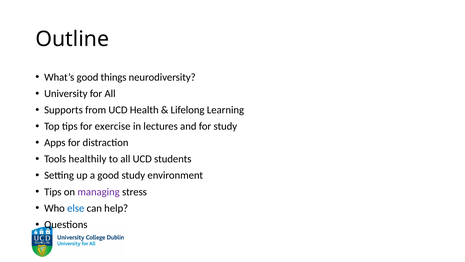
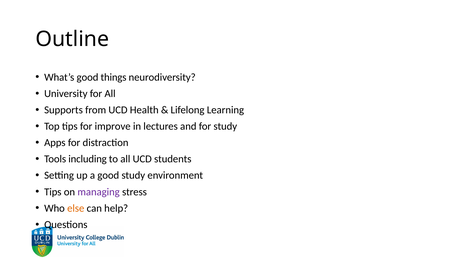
exercise: exercise -> improve (113, 126)
healthily: healthily -> including (88, 159)
else colour: blue -> orange (76, 208)
